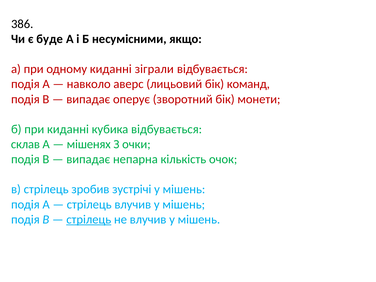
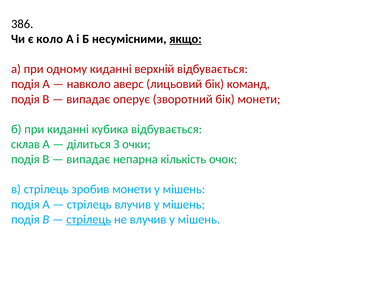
буде: буде -> коло (50, 39)
якщо underline: none -> present (186, 39)
зіграли: зіграли -> верхній (154, 69)
мішенях: мішенях -> ділиться (89, 144)
зробив зустрічі: зустрічі -> монети (132, 189)
